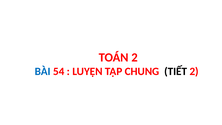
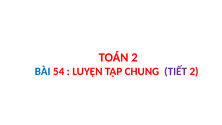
TIẾT colour: black -> purple (176, 71)
